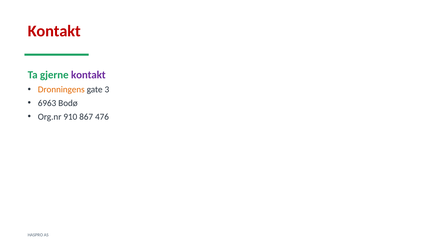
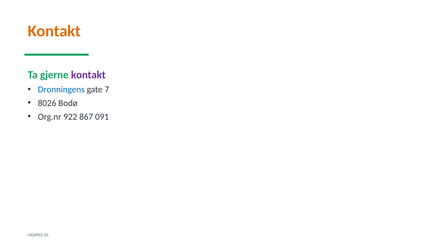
Kontakt colour: red -> orange (54, 31)
Dronningens colour: orange -> blue (61, 89)
3: 3 -> 7 (107, 89)
6963: 6963 -> 8026 (47, 103)
910: 910 -> 922 (70, 117)
476: 476 -> 091 (102, 117)
